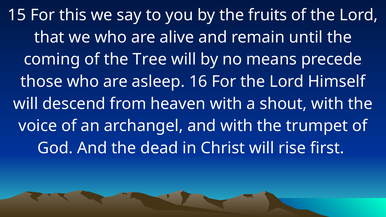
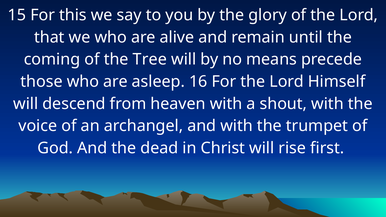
fruits: fruits -> glory (268, 15)
